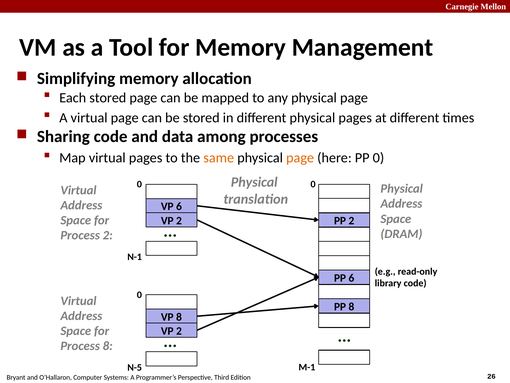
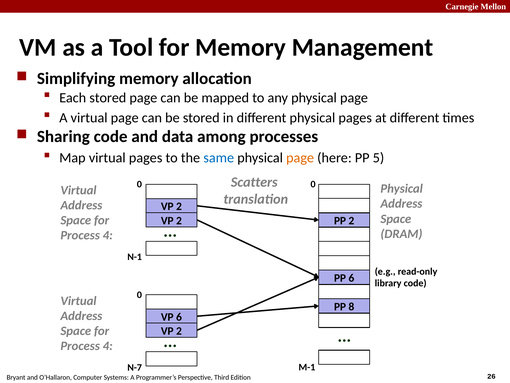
same colour: orange -> blue (219, 158)
PP 0: 0 -> 5 (378, 158)
Physical: Physical -> Scatters (254, 182)
6: 6 -> 2 (179, 206)
2: 2 -> 4 (108, 235)
VP 8: 8 -> 6 (179, 317)
8: 8 -> 4 (108, 345)
N-5: N-5 -> N-7 (135, 367)
